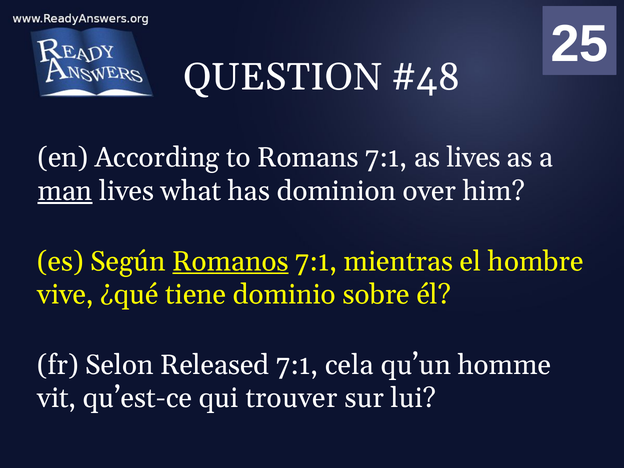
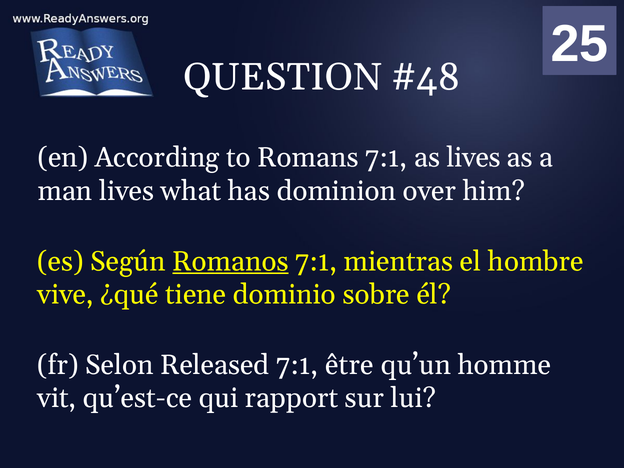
man underline: present -> none (65, 191)
cela: cela -> être (349, 365)
trouver: trouver -> rapport (292, 398)
